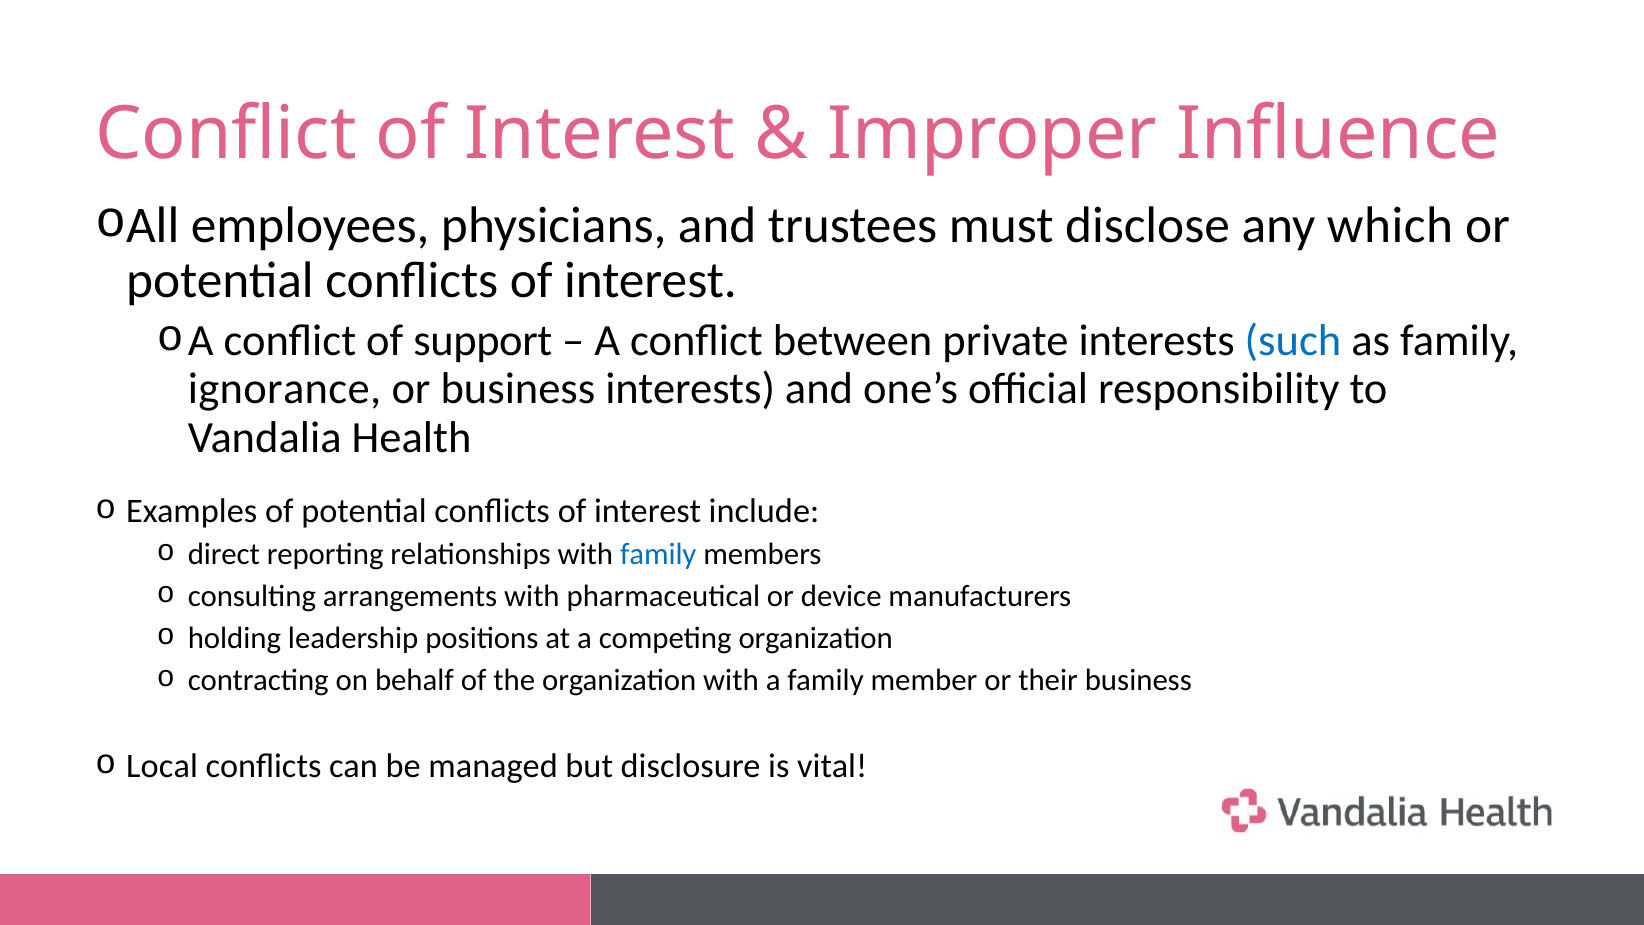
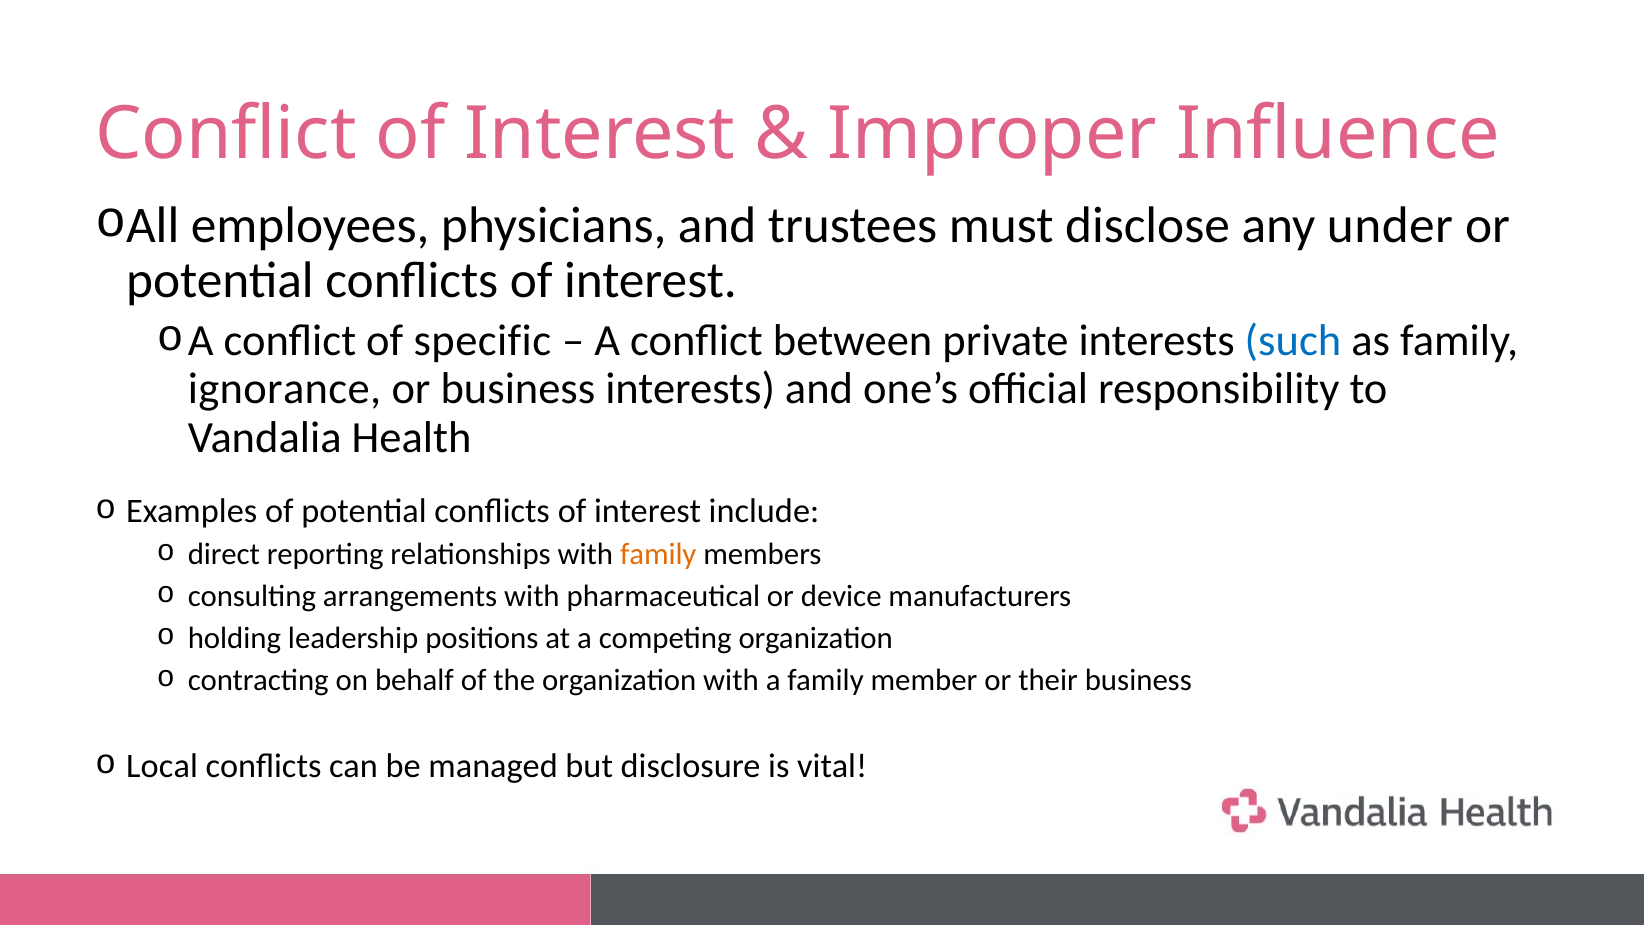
which: which -> under (1390, 225)
support: support -> specific (482, 341)
family colour: blue -> orange (658, 554)
